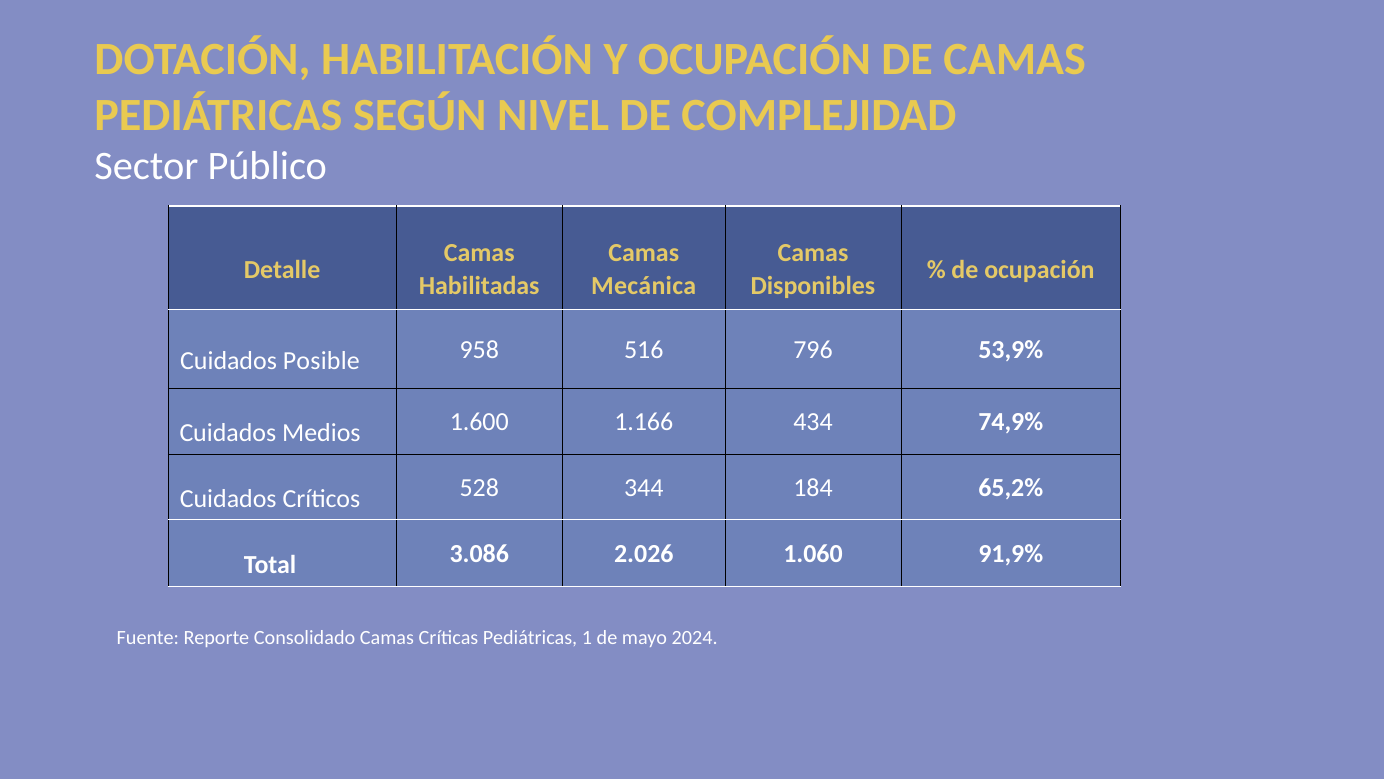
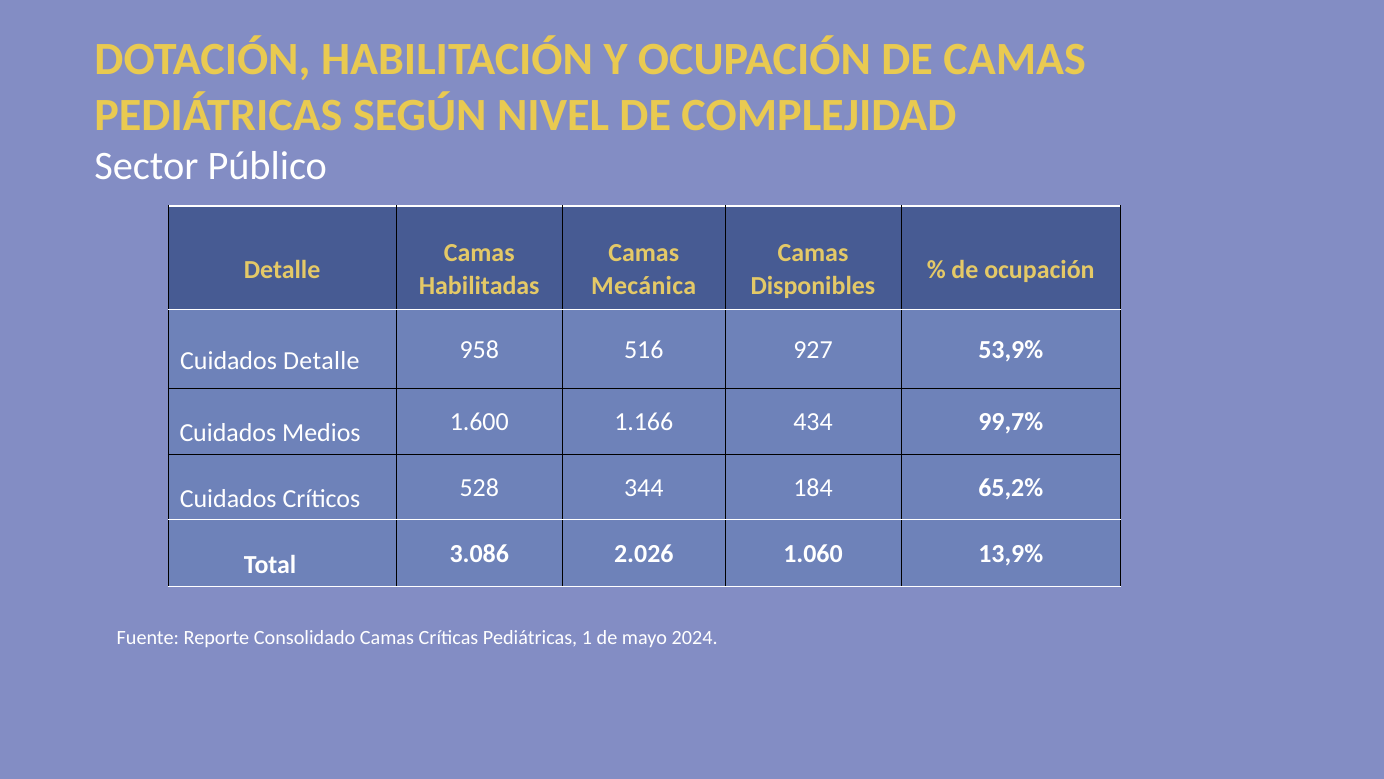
Cuidados Posible: Posible -> Detalle (321, 361)
796: 796 -> 927 (813, 350)
74,9%: 74,9% -> 99,7% (1011, 422)
91,9%: 91,9% -> 13,9% (1011, 553)
